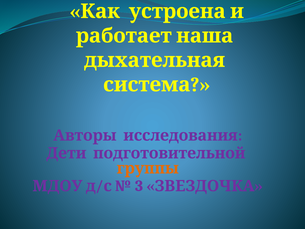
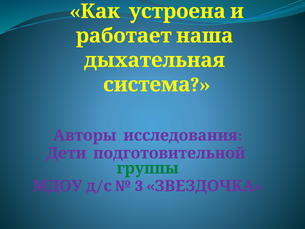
группы colour: orange -> green (148, 168)
